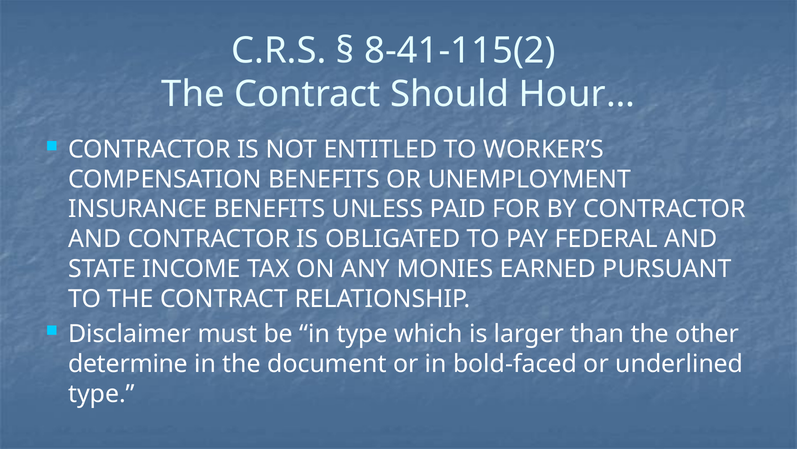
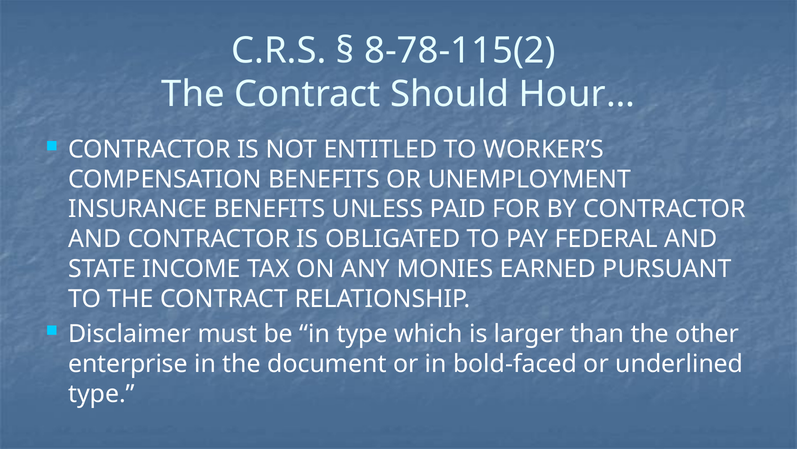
8-41-115(2: 8-41-115(2 -> 8-78-115(2 (460, 50)
determine: determine -> enterprise (128, 363)
